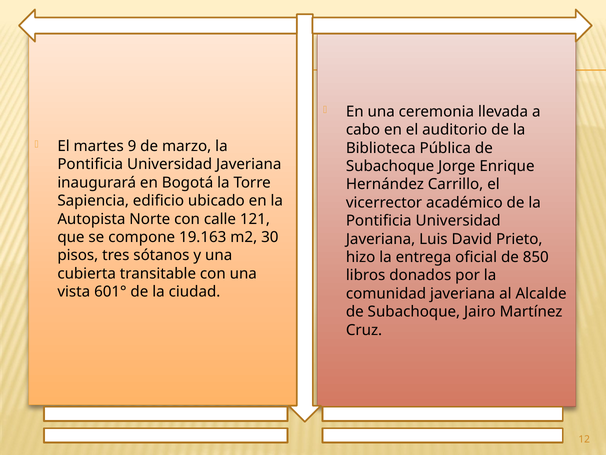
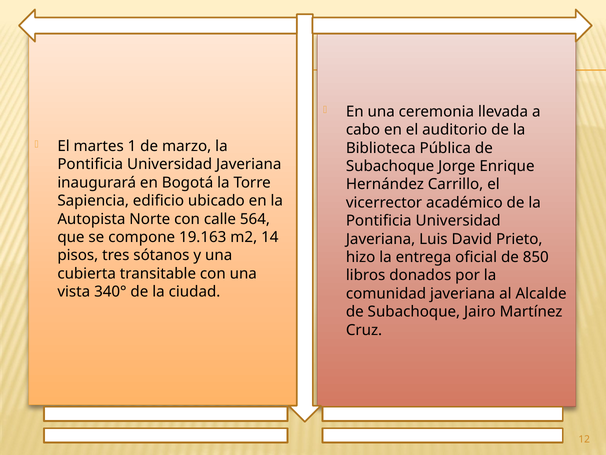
9: 9 -> 1 (132, 146)
121: 121 -> 564 (255, 219)
30: 30 -> 14 (270, 237)
601°: 601° -> 340° (110, 292)
